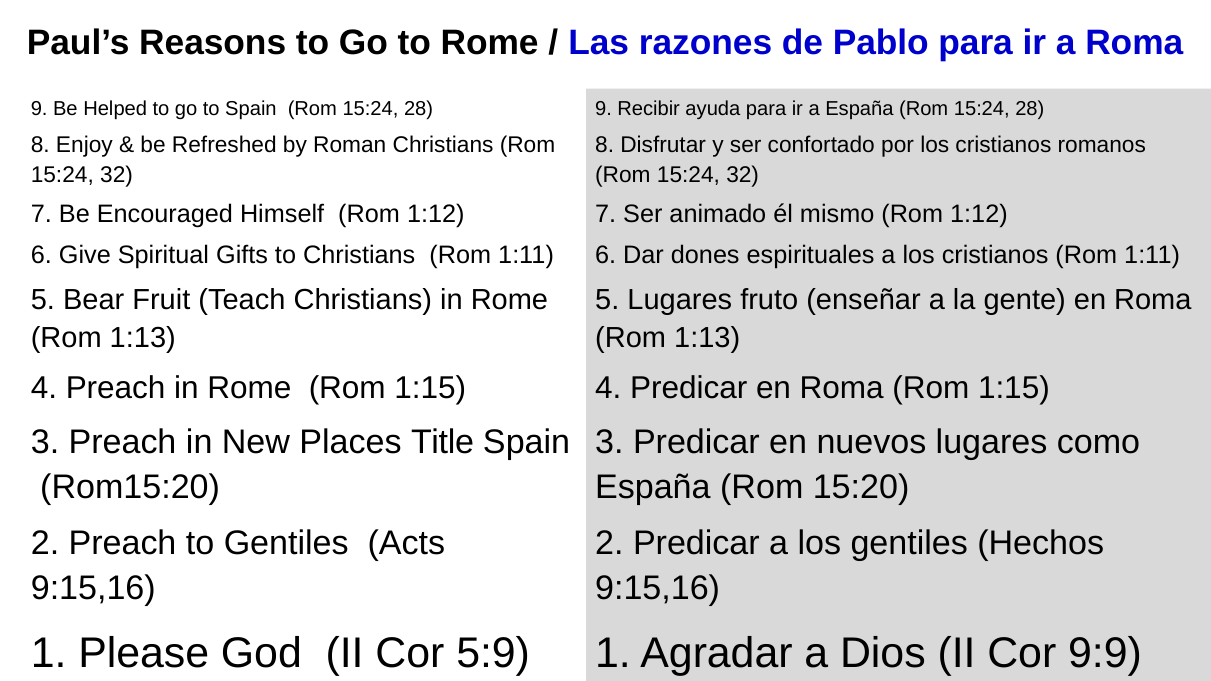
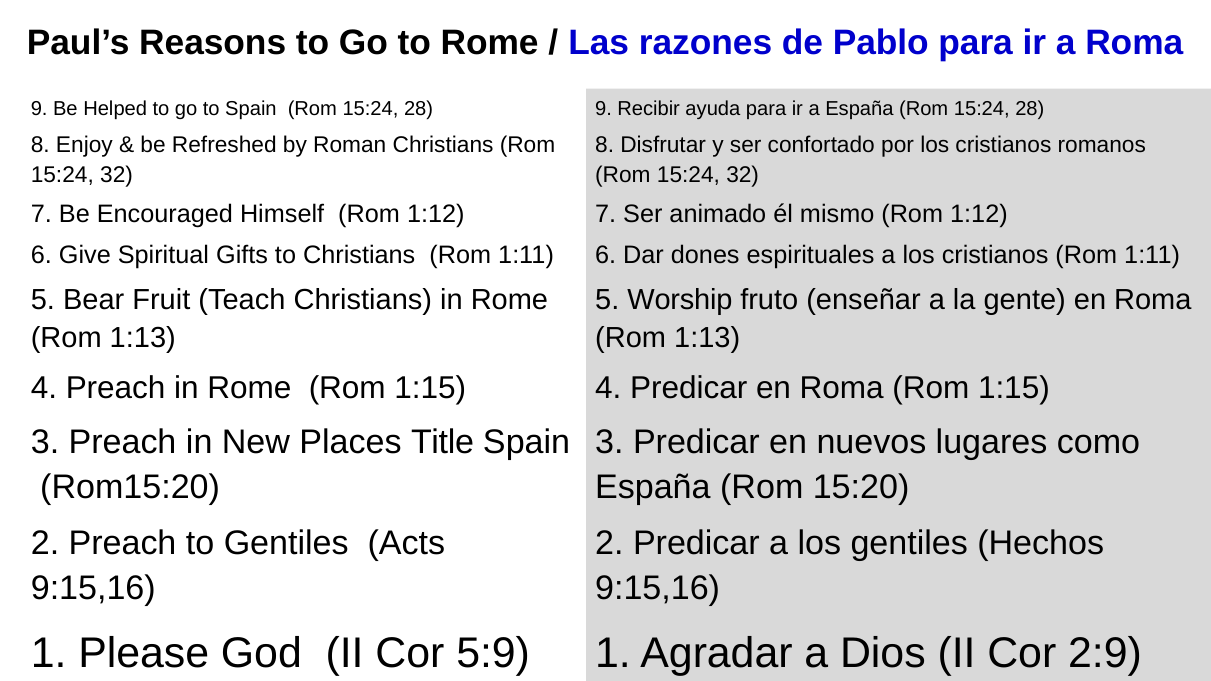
5 Lugares: Lugares -> Worship (680, 300)
9:9: 9:9 -> 2:9 (1105, 653)
